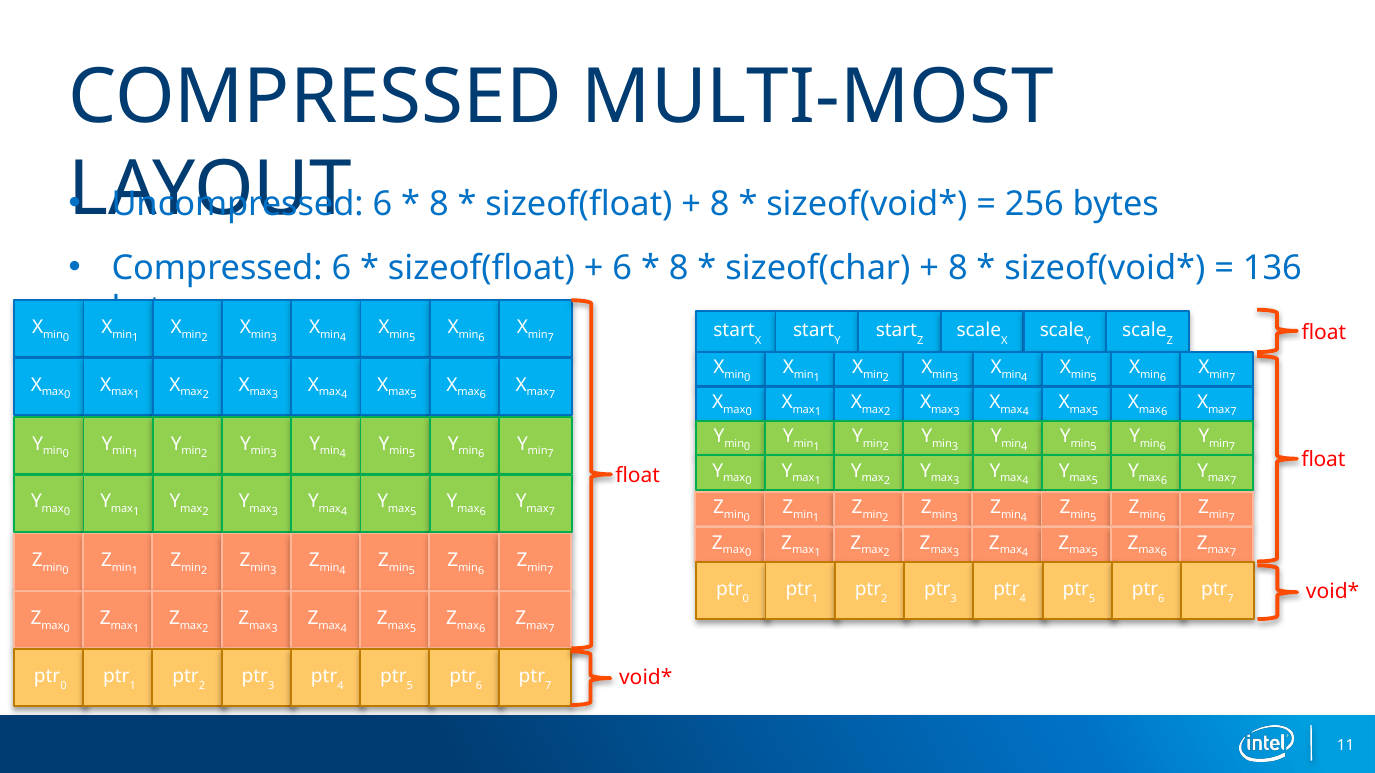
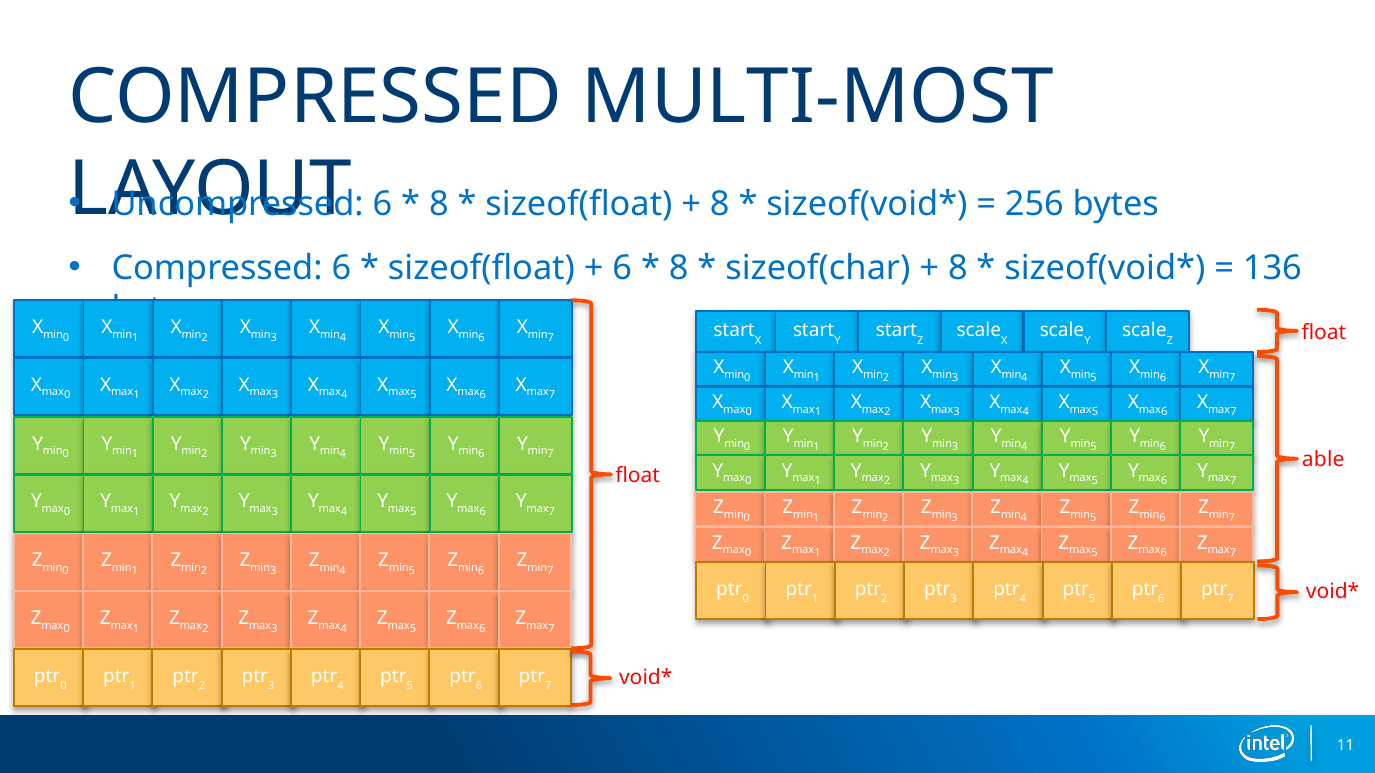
float: float -> able (1323, 460)
